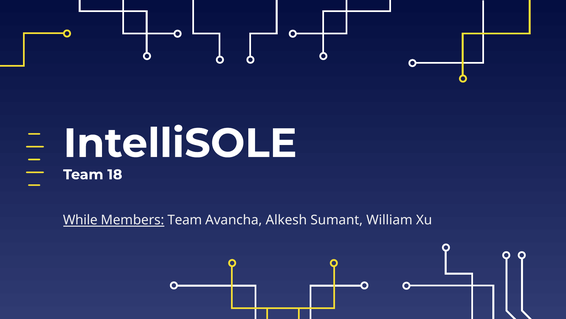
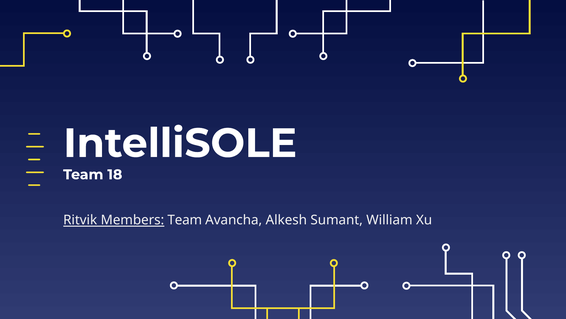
While: While -> Ritvik (80, 220)
